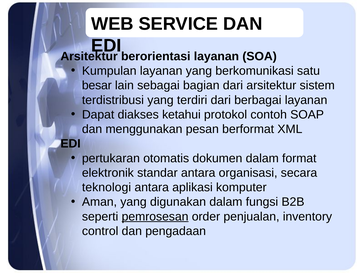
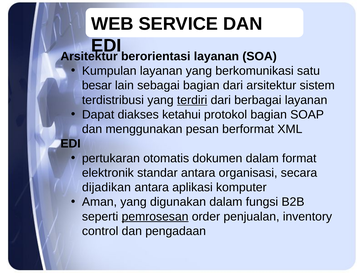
terdiri underline: none -> present (192, 100)
protokol contoh: contoh -> bagian (269, 115)
teknologi: teknologi -> dijadikan (106, 187)
